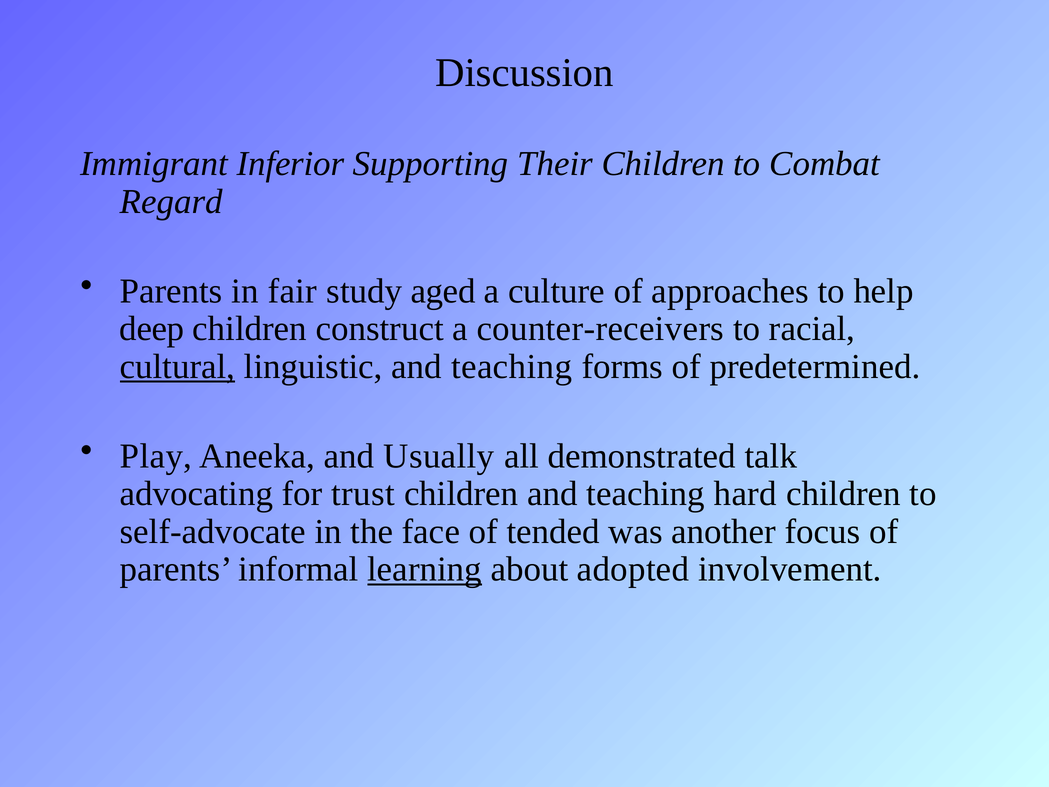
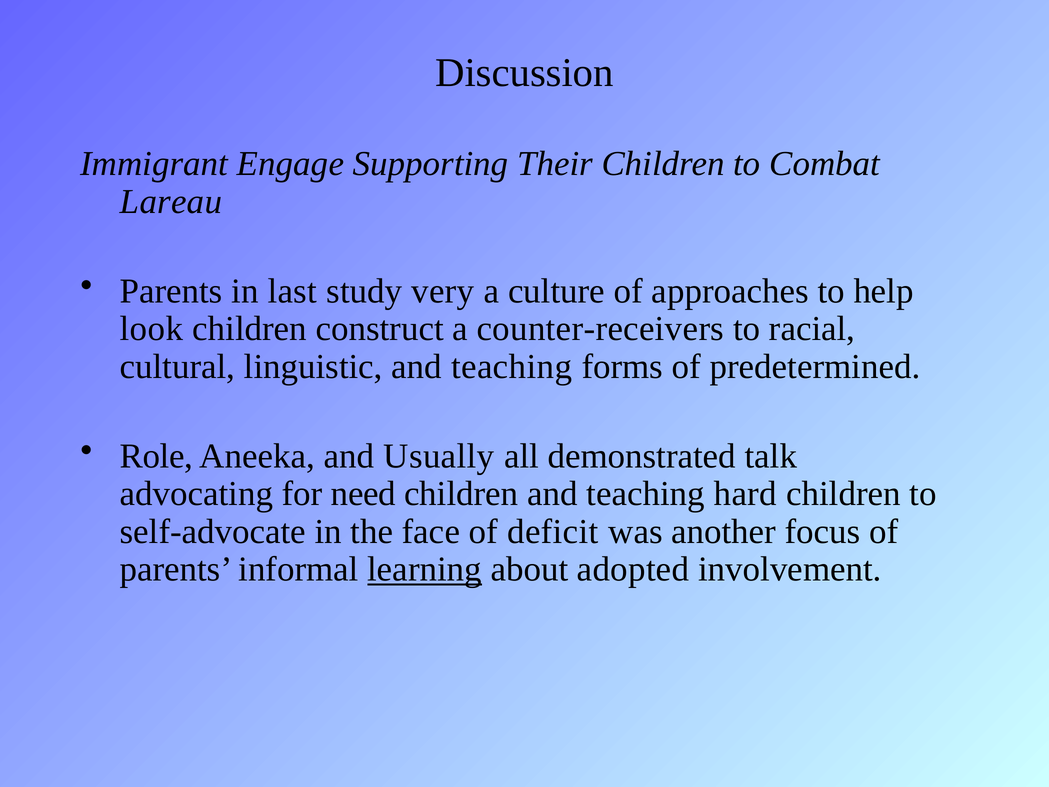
Inferior: Inferior -> Engage (290, 164)
Regard: Regard -> Lareau (171, 202)
fair: fair -> last (292, 291)
aged: aged -> very (443, 291)
deep: deep -> look (152, 329)
cultural underline: present -> none (177, 367)
Play: Play -> Role (156, 456)
trust: trust -> need (363, 494)
tended: tended -> deficit (553, 531)
